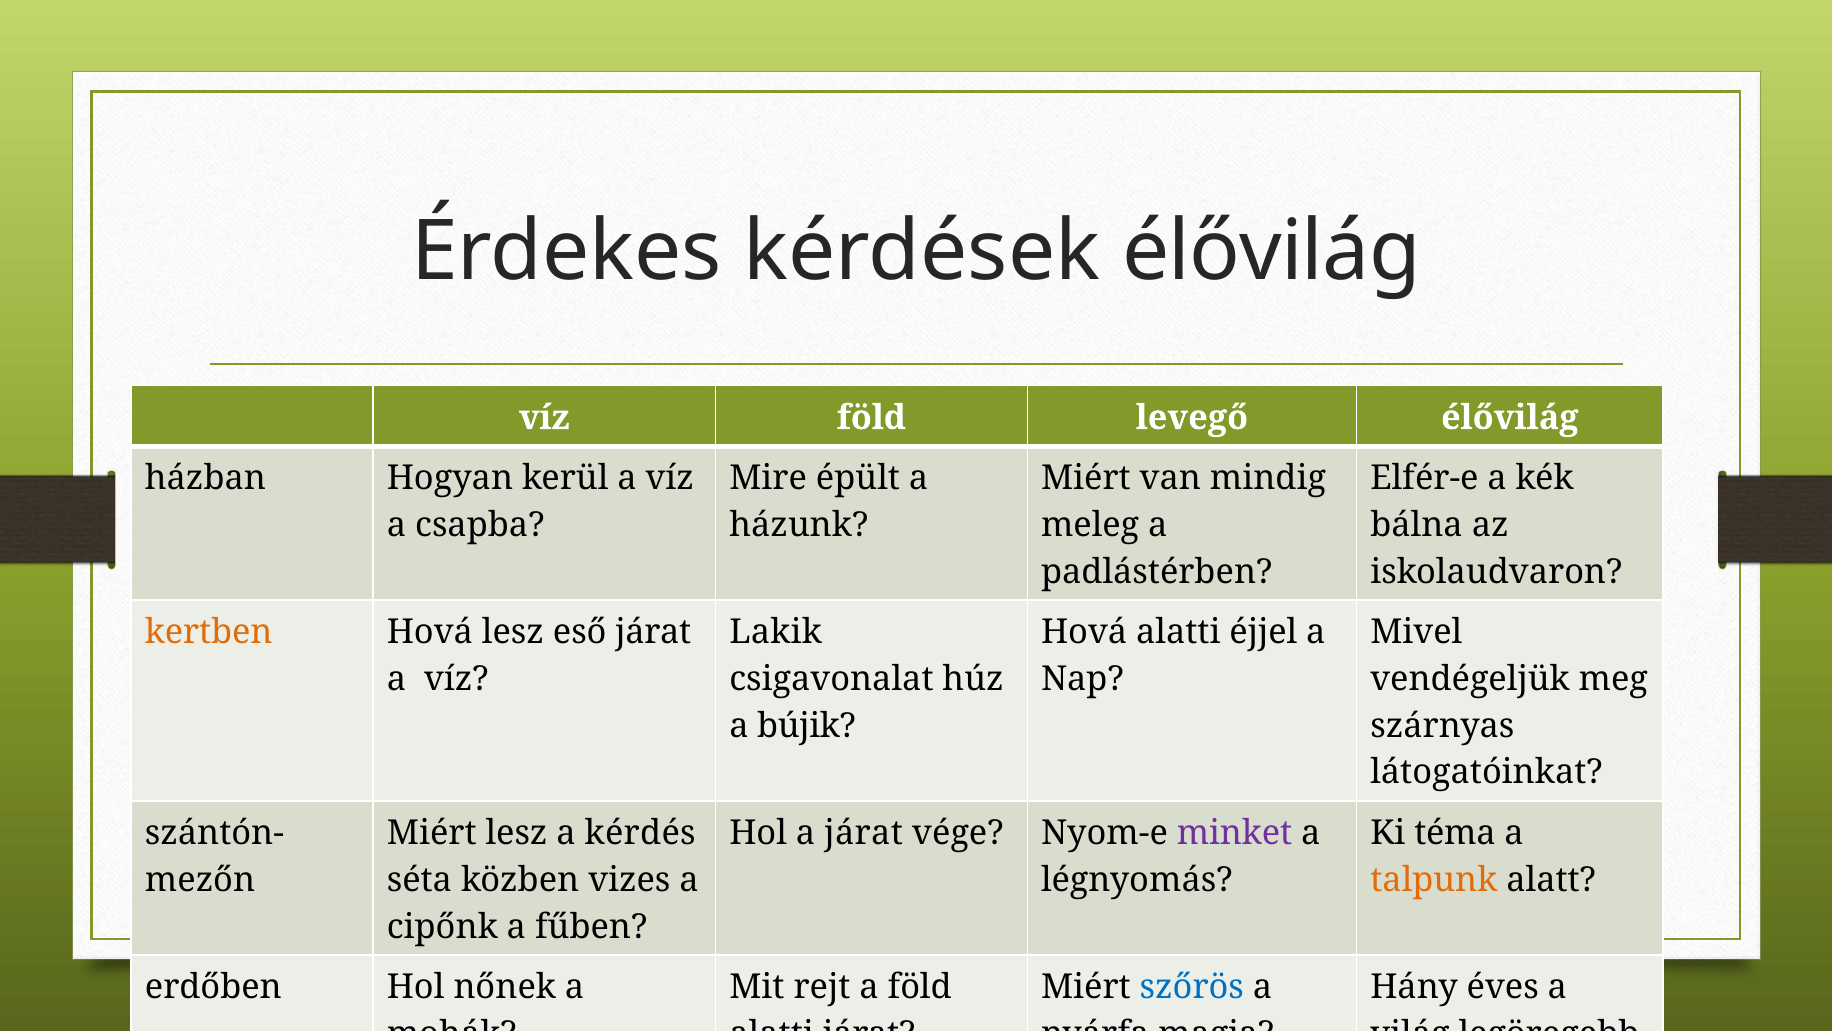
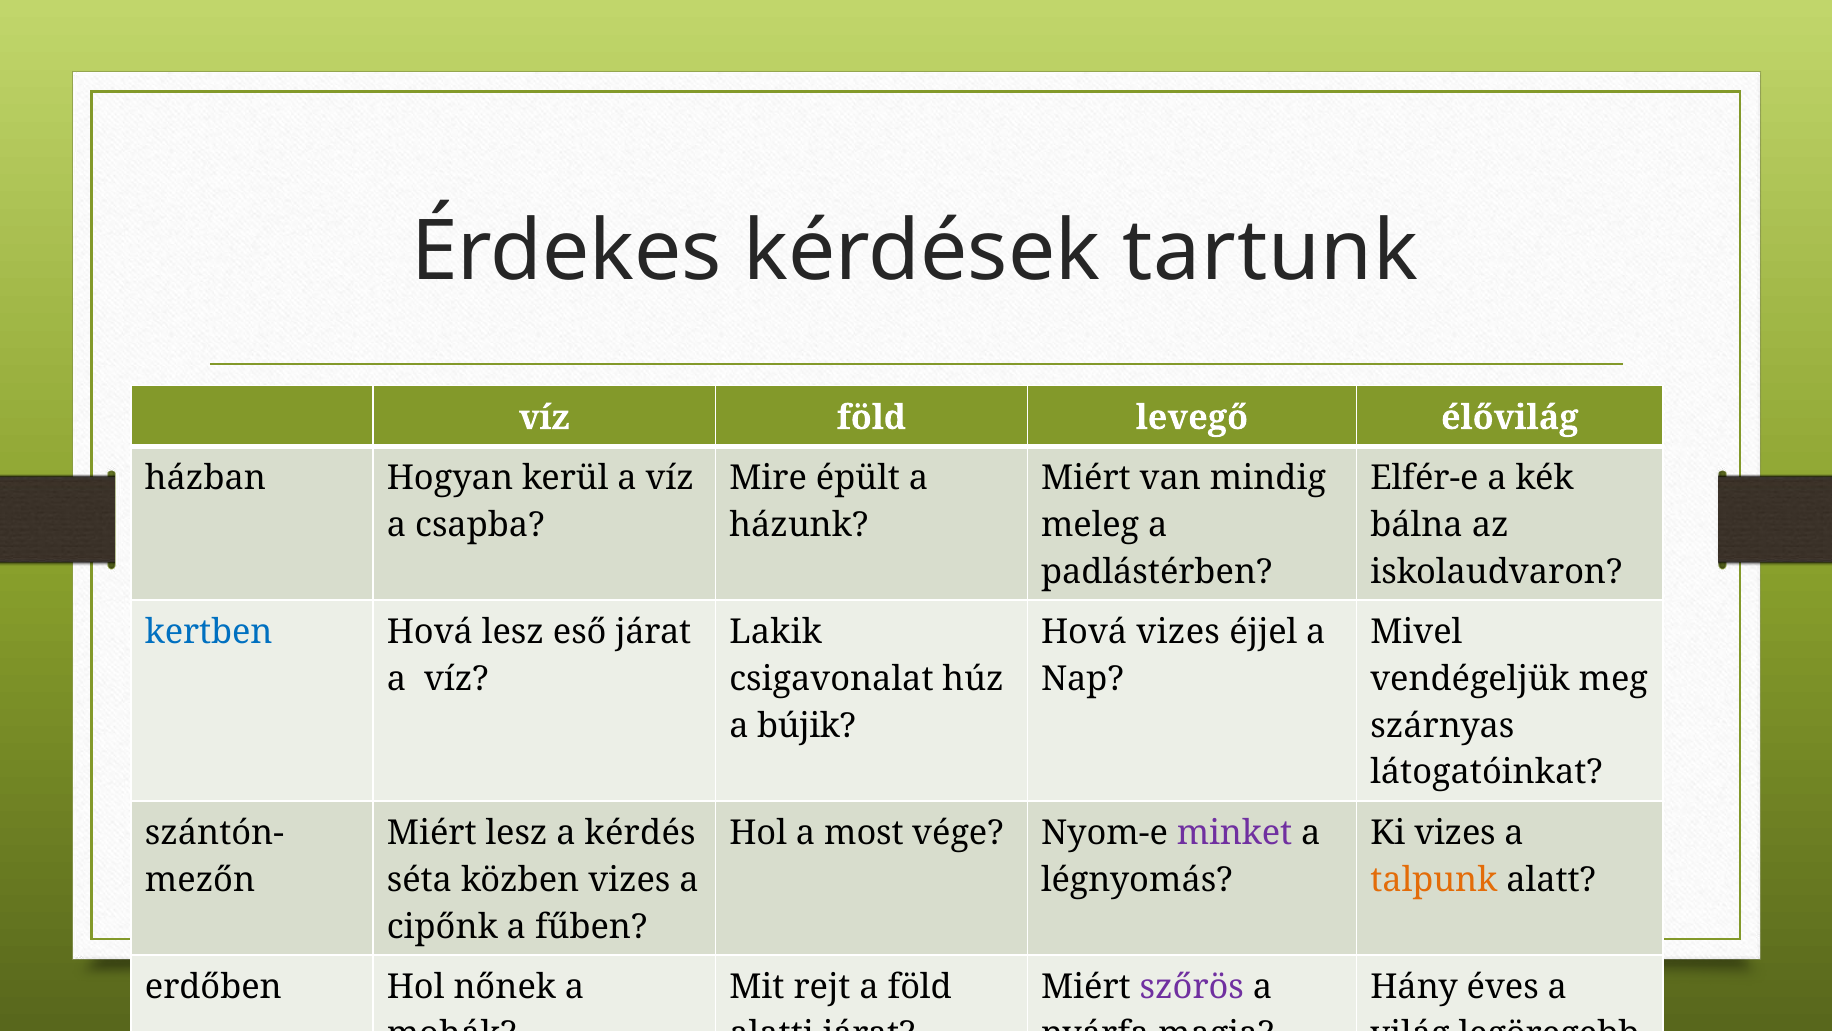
kérdések élővilág: élővilág -> tartunk (1270, 251)
kertben colour: orange -> blue (209, 632)
Hová alatti: alatti -> vizes (1178, 632)
a járat: járat -> most (864, 833)
Ki téma: téma -> vizes (1455, 833)
szőrös colour: blue -> purple (1192, 987)
